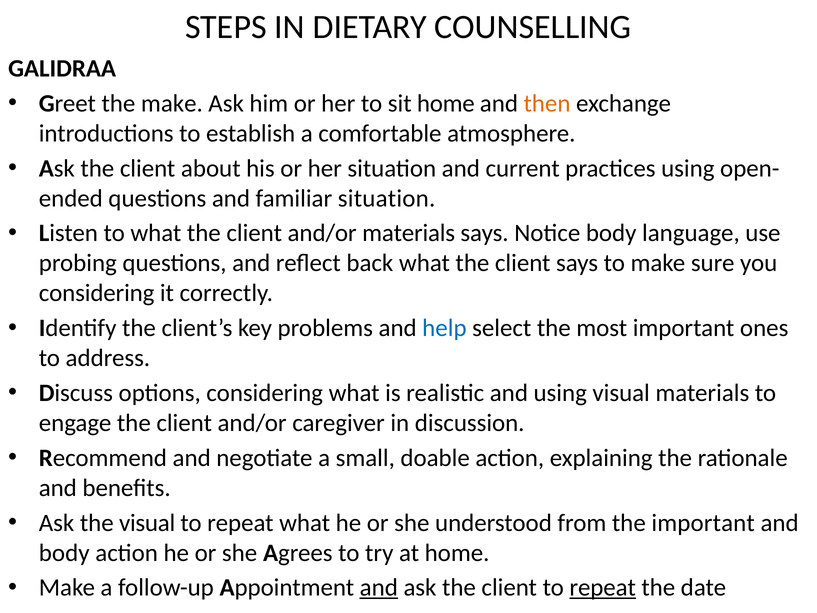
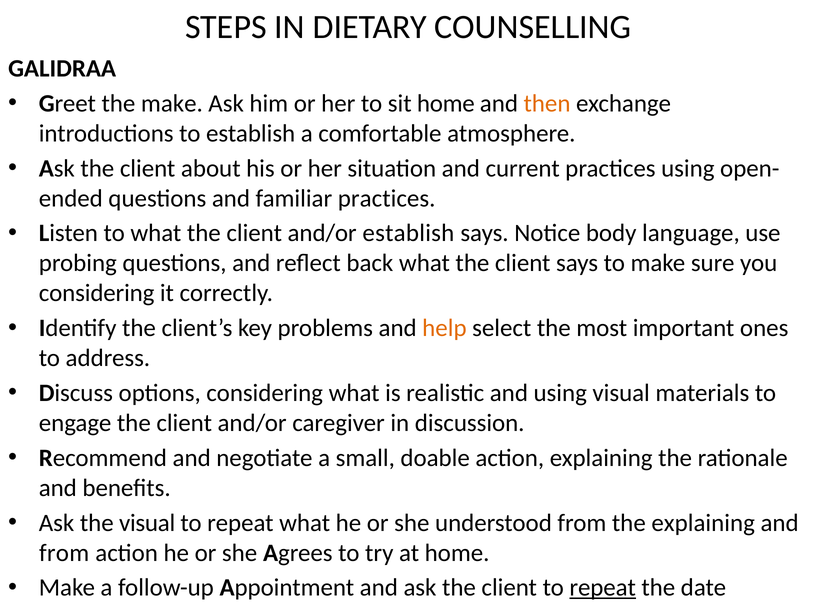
familiar situation: situation -> practices (387, 198)
and/or materials: materials -> establish (408, 233)
help colour: blue -> orange (444, 328)
the important: important -> explaining (703, 523)
body: body -> from (64, 553)
and underline: present -> none (379, 587)
